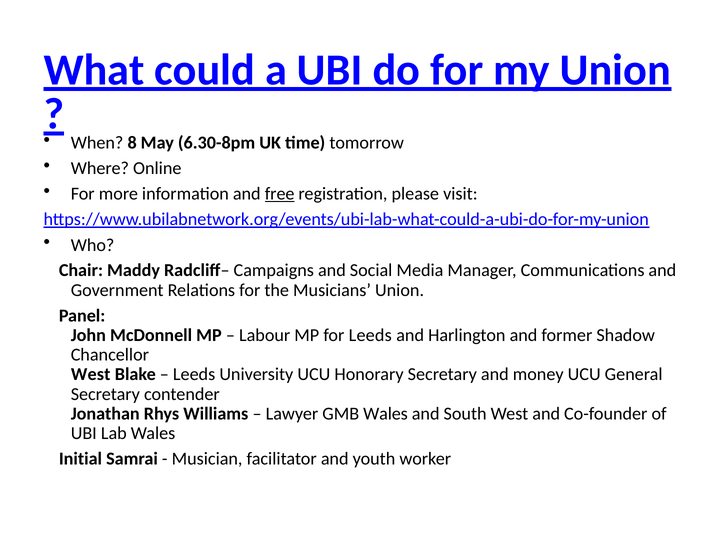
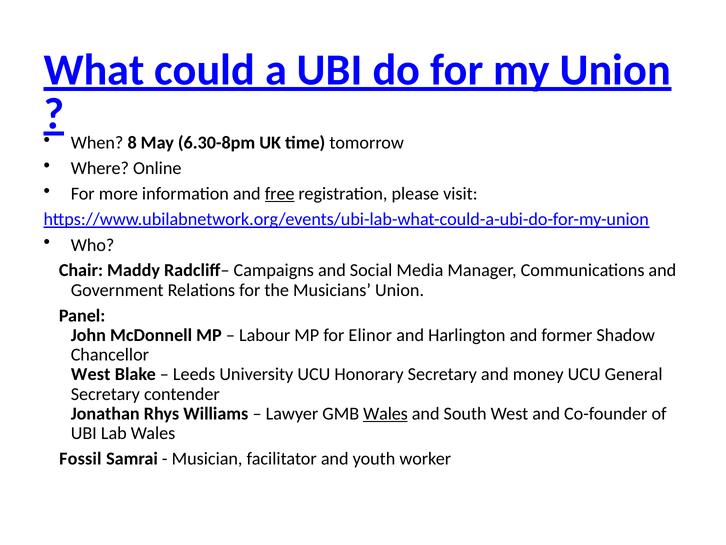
for Leeds: Leeds -> Elinor (370, 335)
Wales underline: none -> present (386, 413)
Initial: Initial -> Fossil (80, 458)
